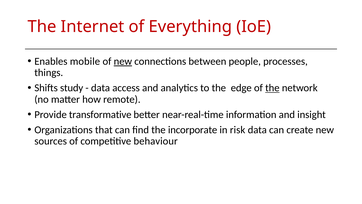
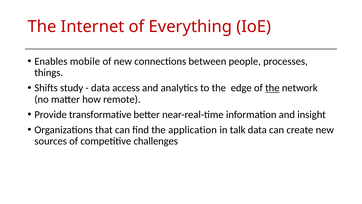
new underline: present -> none (123, 61)
incorporate: incorporate -> application (193, 130)
risk: risk -> talk (238, 130)
behaviour: behaviour -> challenges (156, 141)
